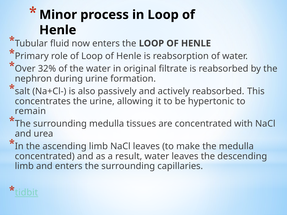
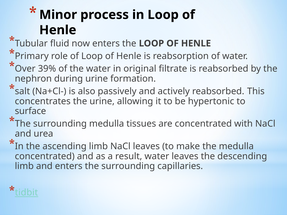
32%: 32% -> 39% (47, 69)
remain: remain -> surface (30, 111)
